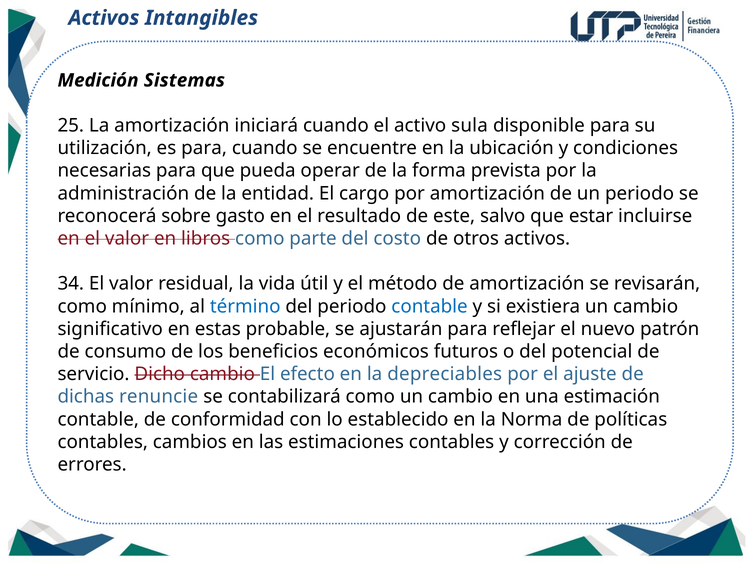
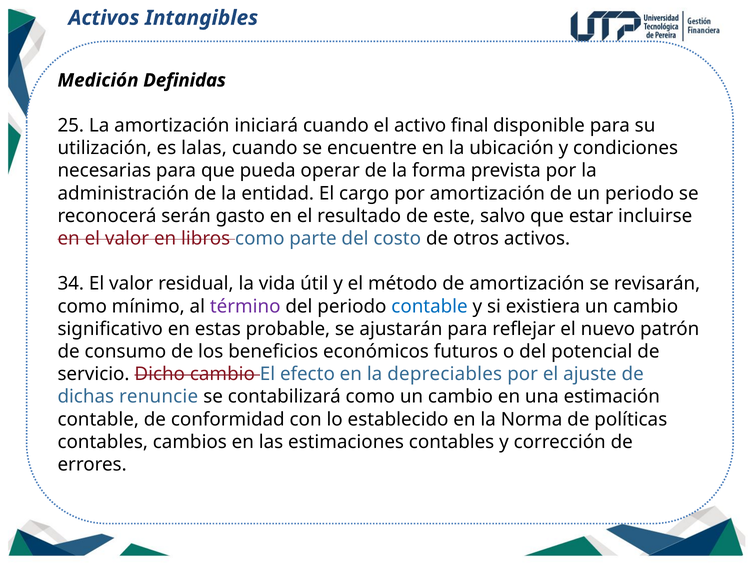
Sistemas: Sistemas -> Definidas (185, 80)
sula: sula -> final (470, 126)
es para: para -> lalas (204, 148)
sobre: sobre -> serán (186, 216)
término colour: blue -> purple (245, 306)
